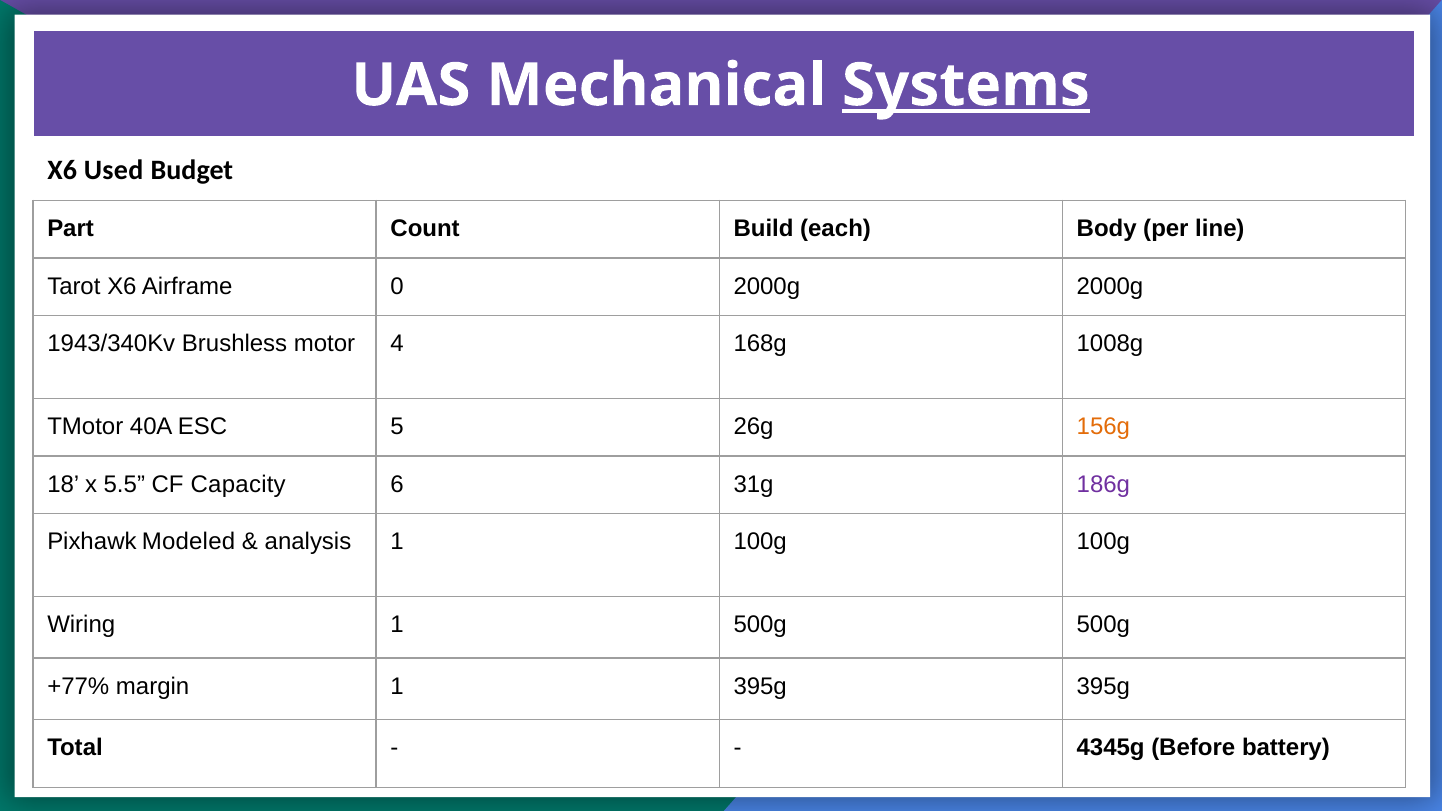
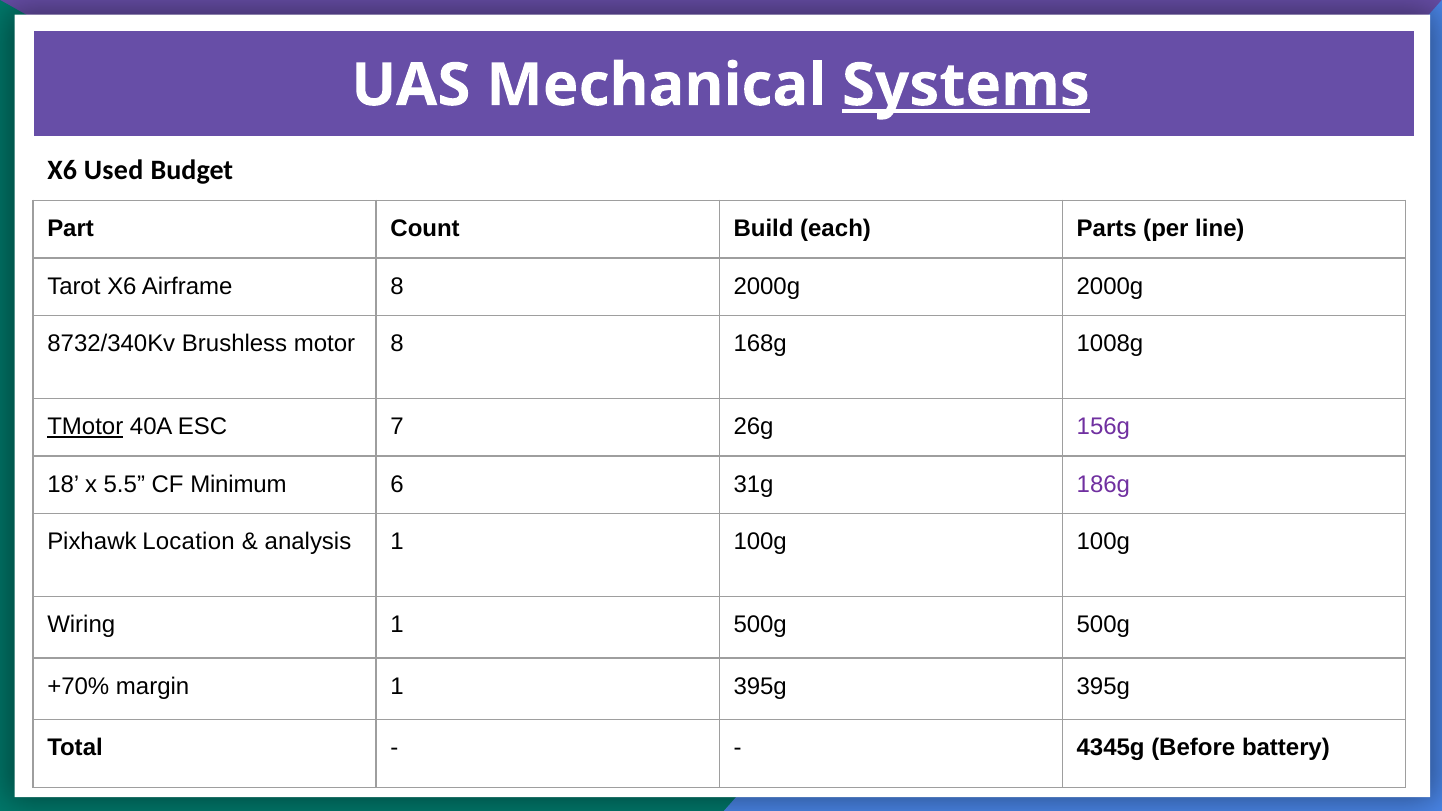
Body: Body -> Parts (1107, 229)
Airframe 0: 0 -> 8 (397, 286)
1943/340Kv: 1943/340Kv -> 8732/340Kv (111, 344)
motor 4: 4 -> 8 (397, 344)
TMotor underline: none -> present (85, 427)
5: 5 -> 7 (397, 427)
156g colour: orange -> purple (1103, 427)
Capacity: Capacity -> Minimum (238, 484)
Modeled: Modeled -> Location (188, 542)
+77%: +77% -> +70% (78, 687)
